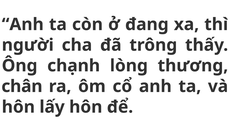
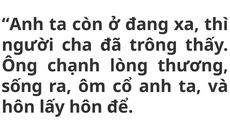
chân: chân -> sống (22, 87)
